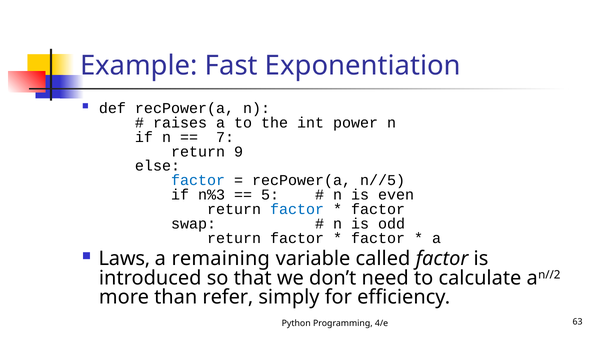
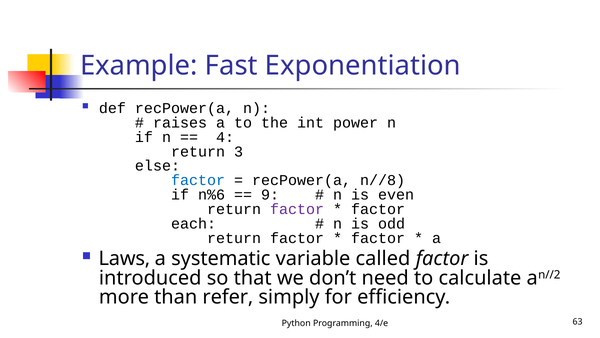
7: 7 -> 4 (225, 137)
9: 9 -> 3 (239, 151)
n//5: n//5 -> n//8 (383, 180)
n%3: n%3 -> n%6 (212, 195)
5: 5 -> 9 (270, 195)
factor colour: blue -> purple (297, 209)
swap: swap -> each (194, 223)
remaining: remaining -> systematic (221, 258)
